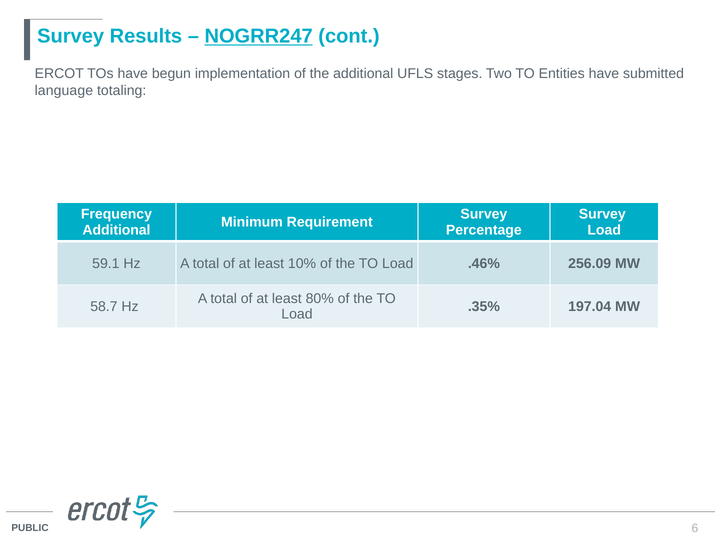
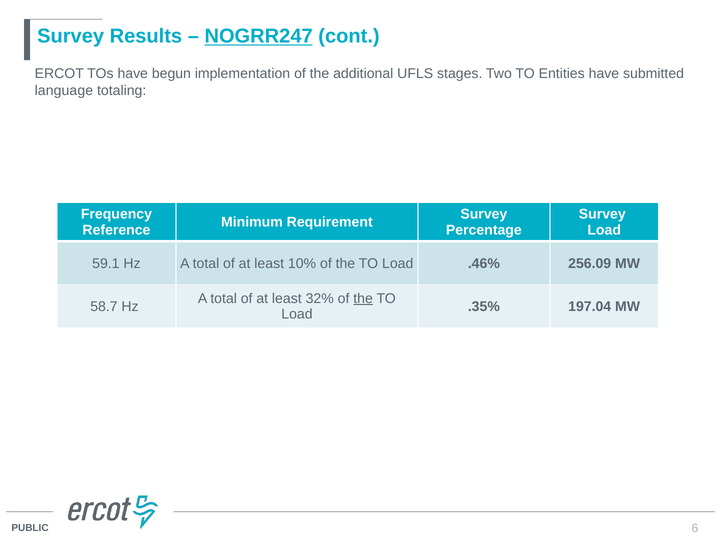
Additional: Additional -> Reference (116, 230)
80%: 80% -> 32% (320, 298)
the underline: none -> present (363, 298)
